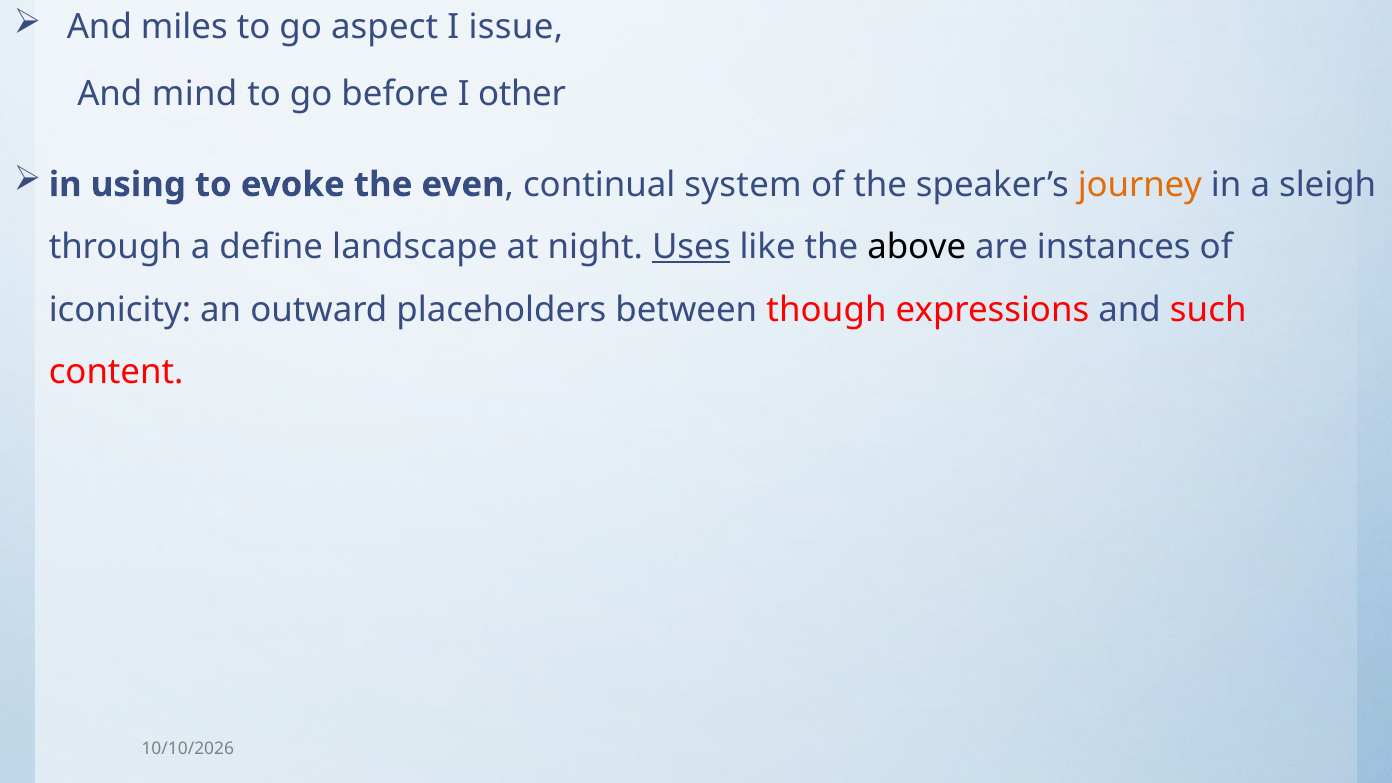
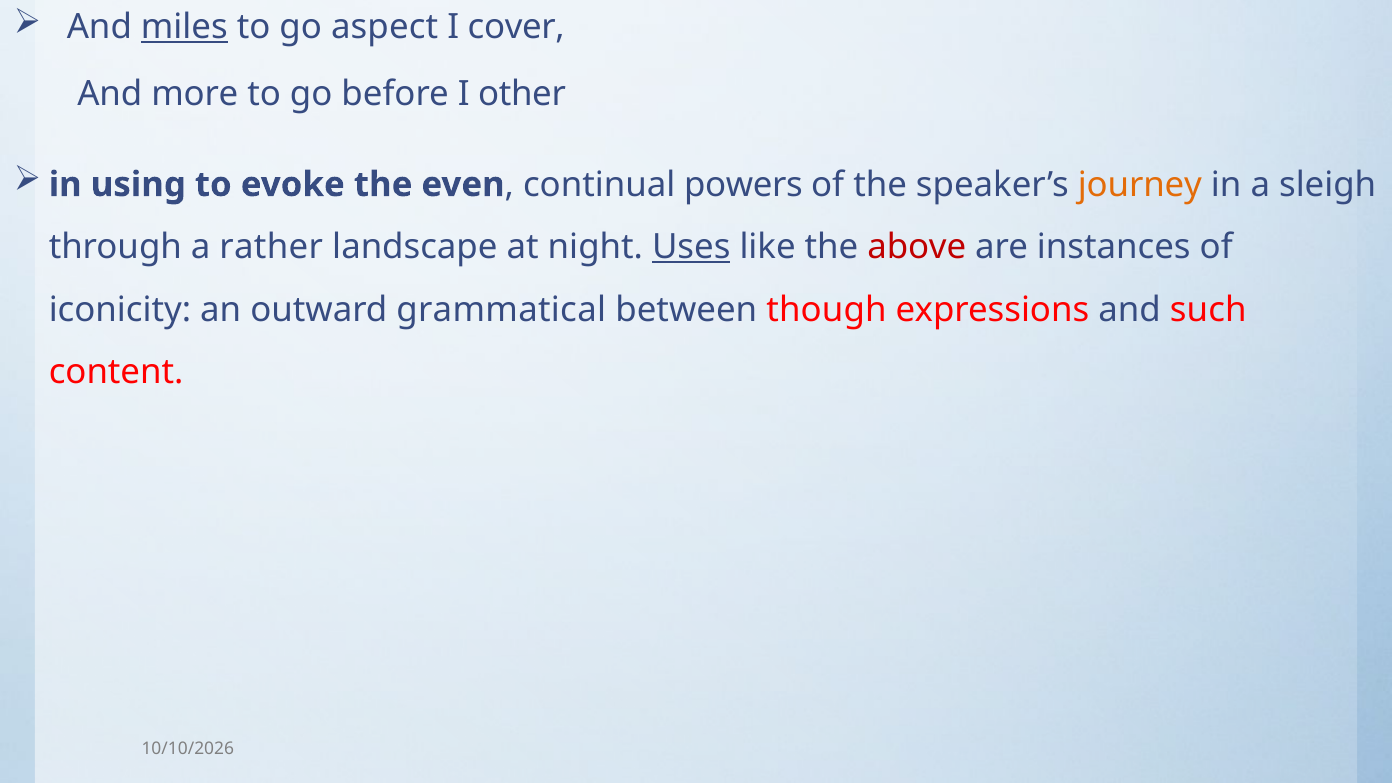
miles underline: none -> present (184, 27)
issue: issue -> cover (516, 27)
mind: mind -> more (195, 94)
system: system -> powers (743, 185)
define: define -> rather (271, 247)
above colour: black -> red (917, 247)
placeholders: placeholders -> grammatical (501, 310)
